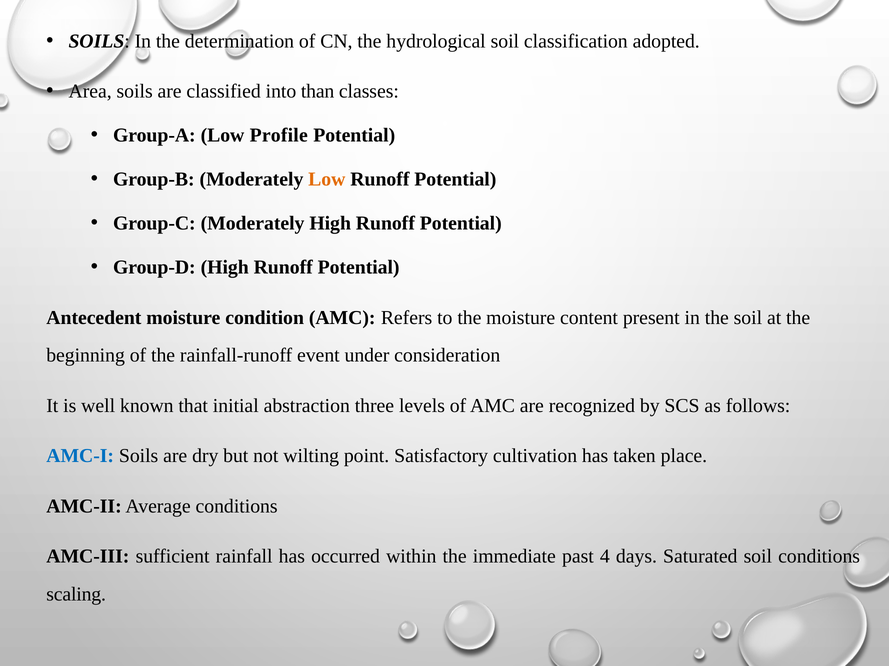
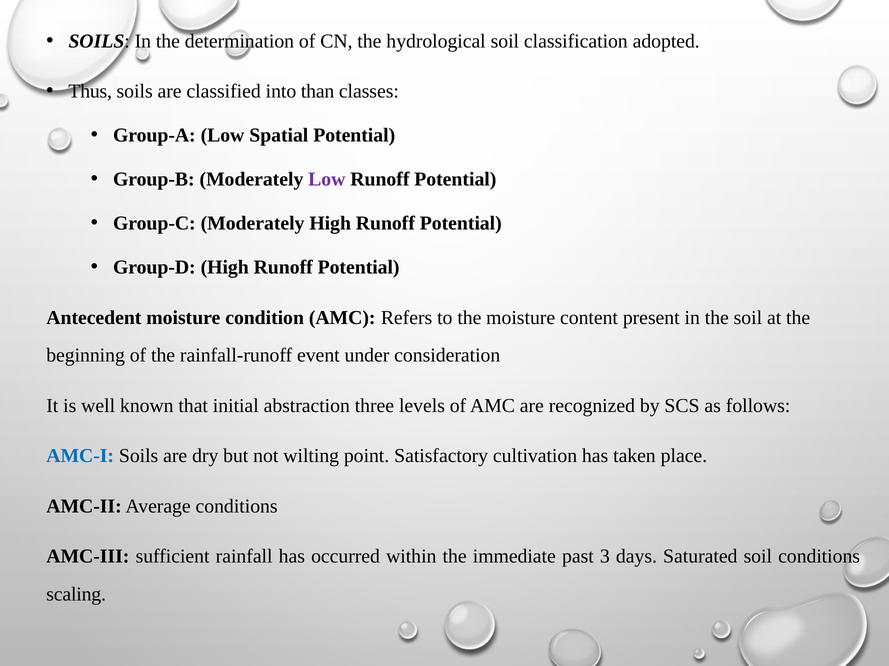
Area: Area -> Thus (90, 91)
Profile: Profile -> Spatial (279, 135)
Low colour: orange -> purple (327, 180)
4: 4 -> 3 (605, 557)
